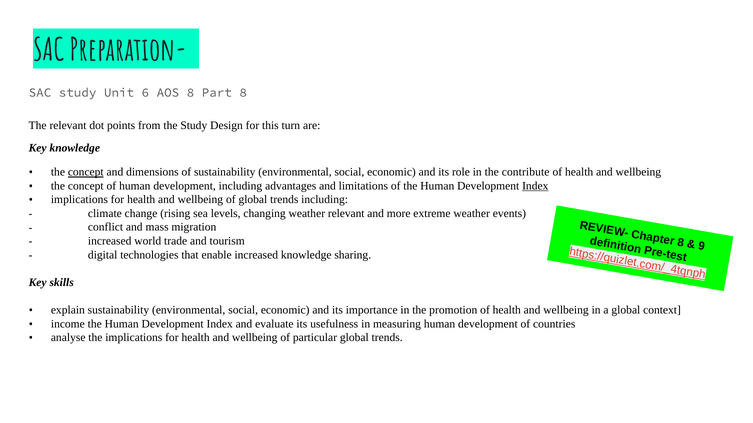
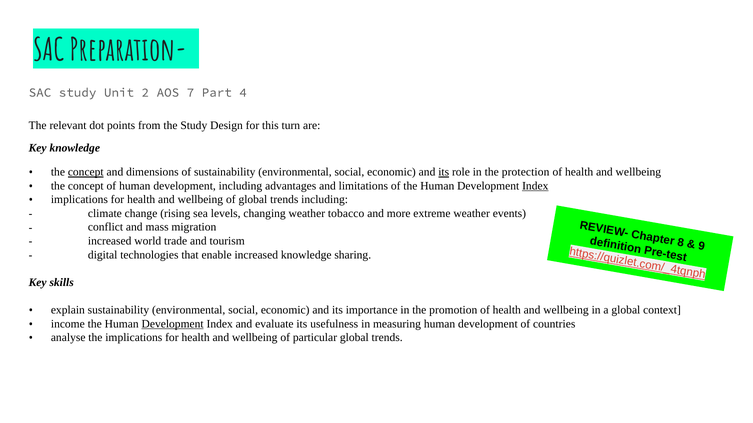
6: 6 -> 2 (145, 93)
AOS 8: 8 -> 7 (190, 93)
Part 8: 8 -> 4 (243, 93)
its underline: none -> present (444, 172)
contribute: contribute -> protection (526, 172)
weather relevant: relevant -> tobacco (346, 214)
Development underline: none -> present (173, 324)
